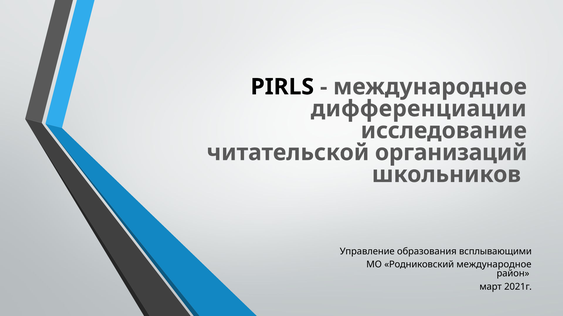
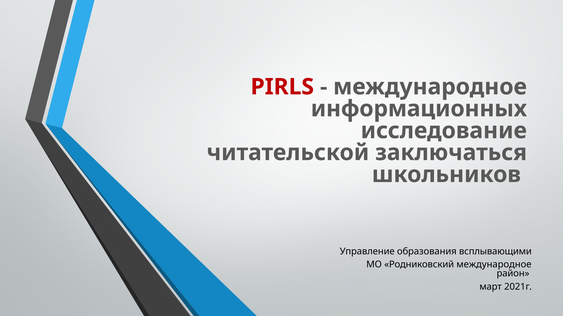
PIRLS colour: black -> red (282, 87)
дифференциации: дифференциации -> информационных (419, 109)
организаций: организаций -> заключаться (451, 153)
